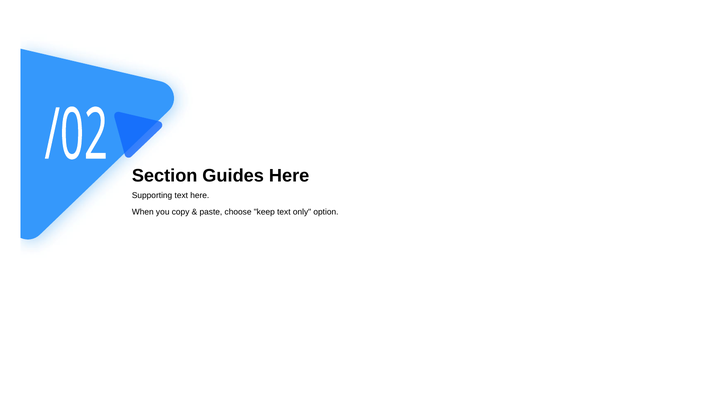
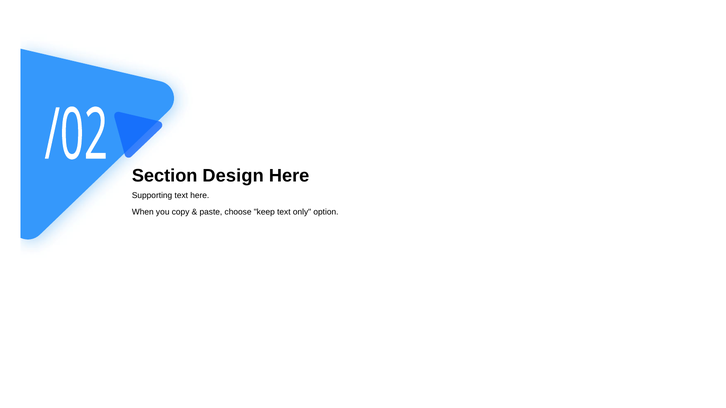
Guides: Guides -> Design (233, 176)
